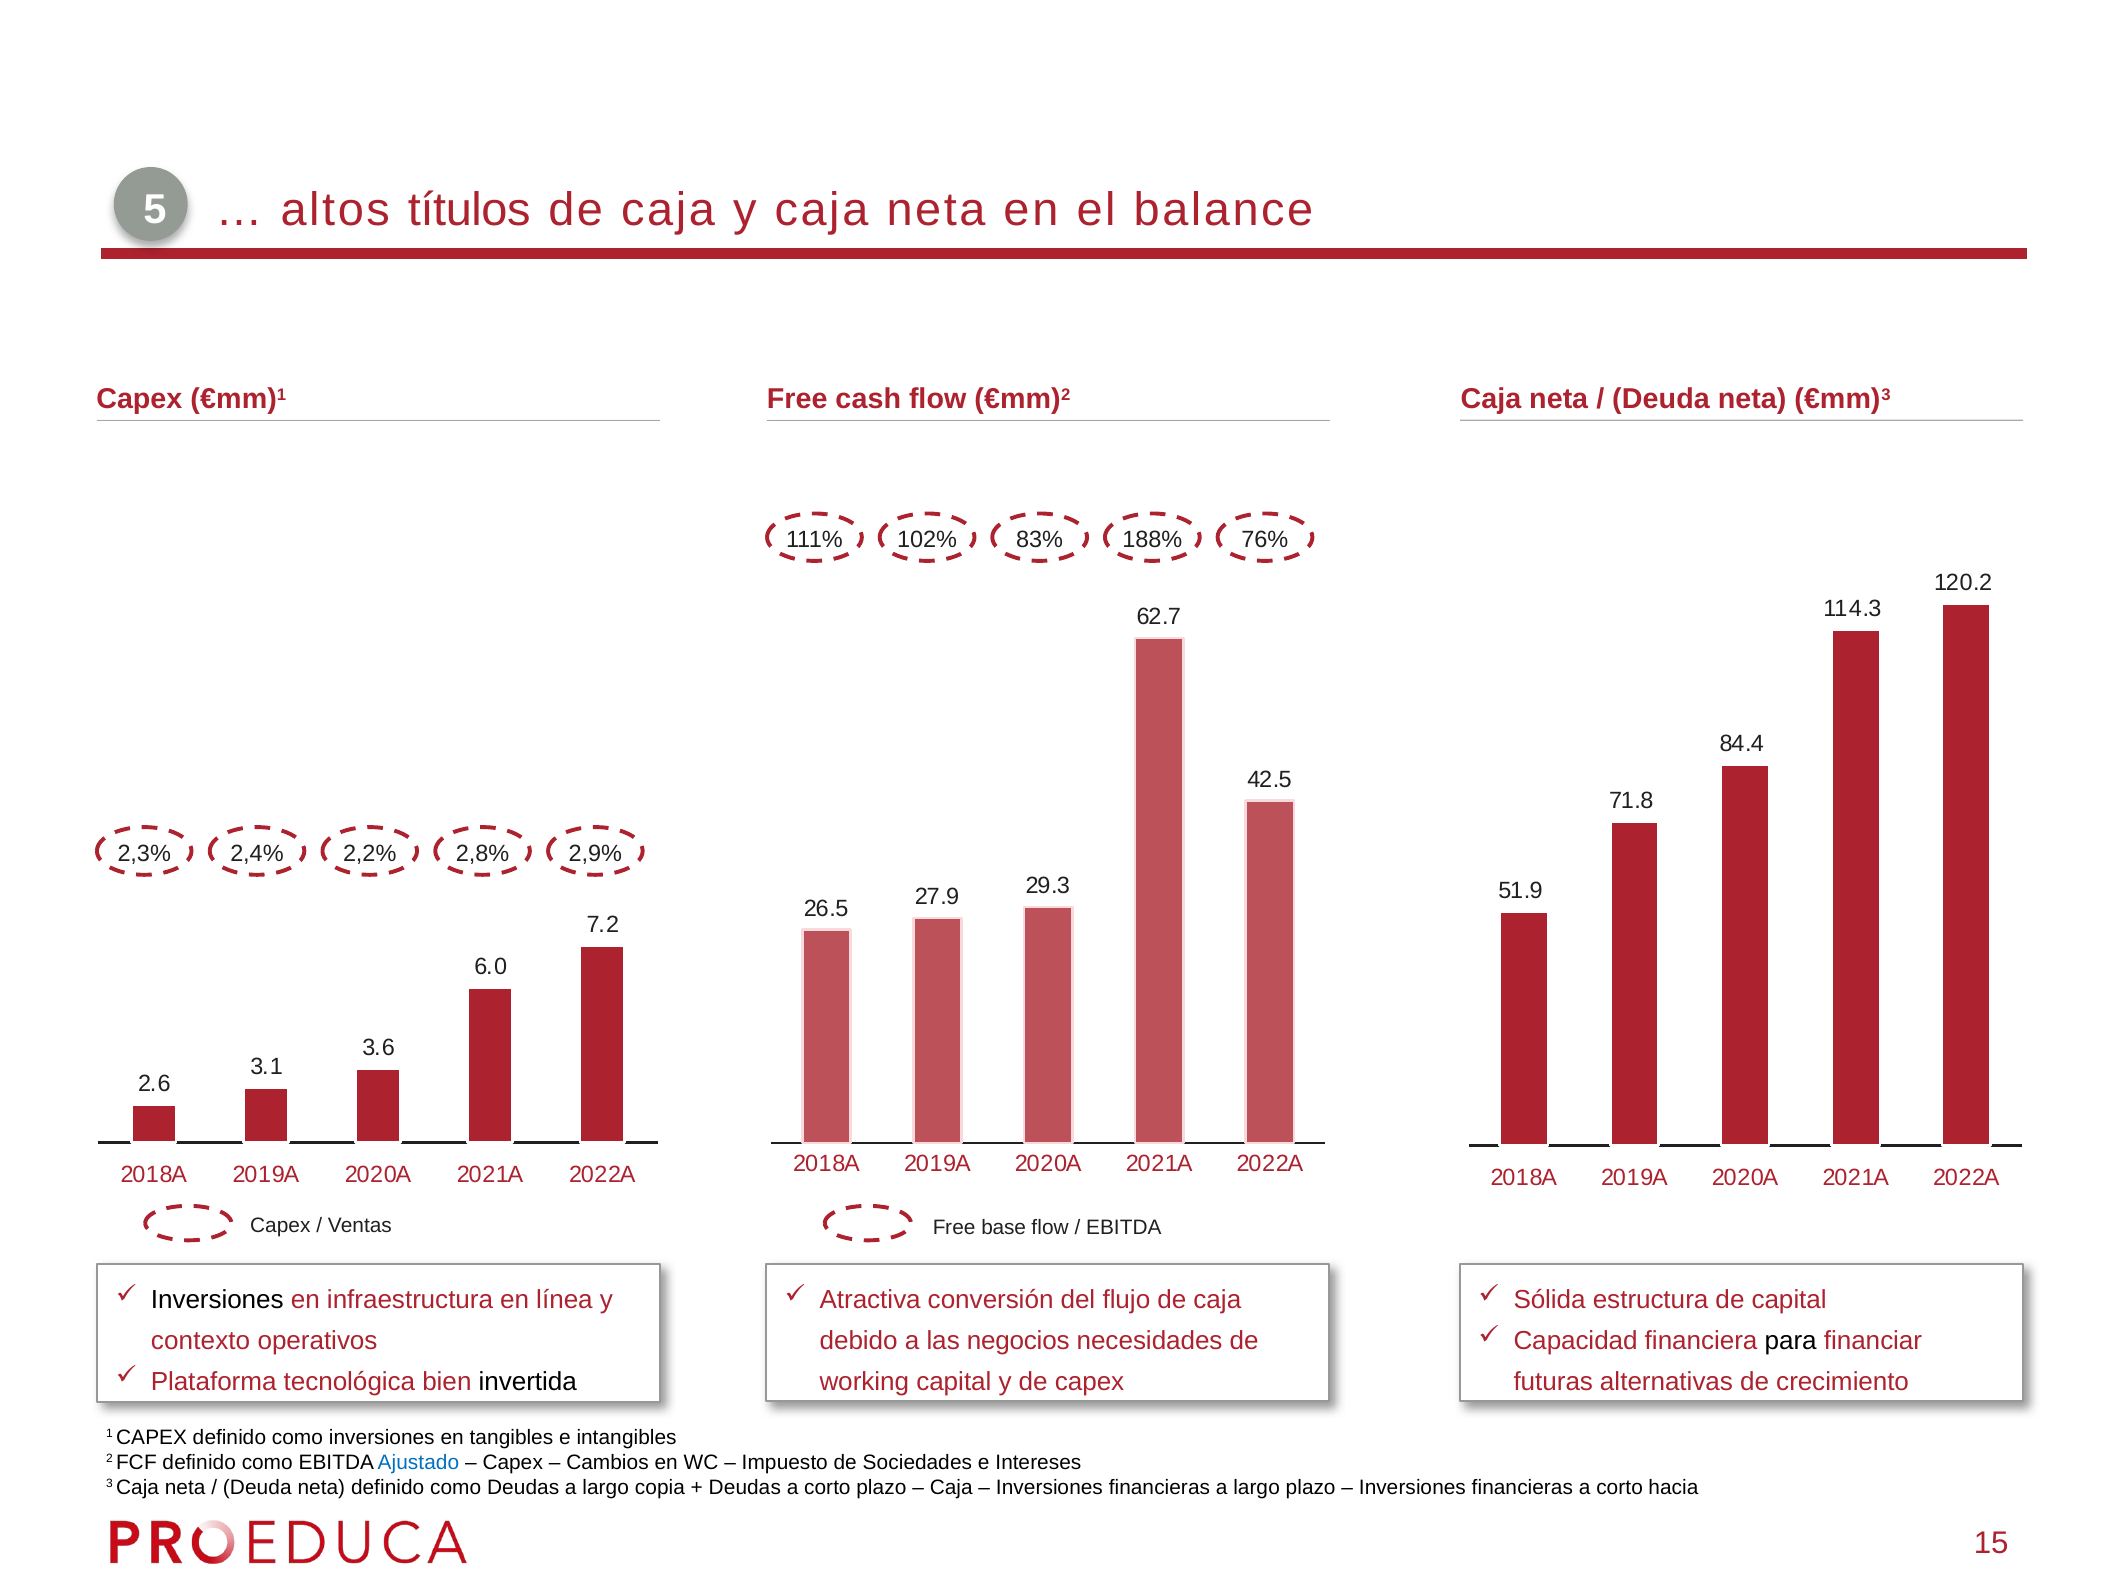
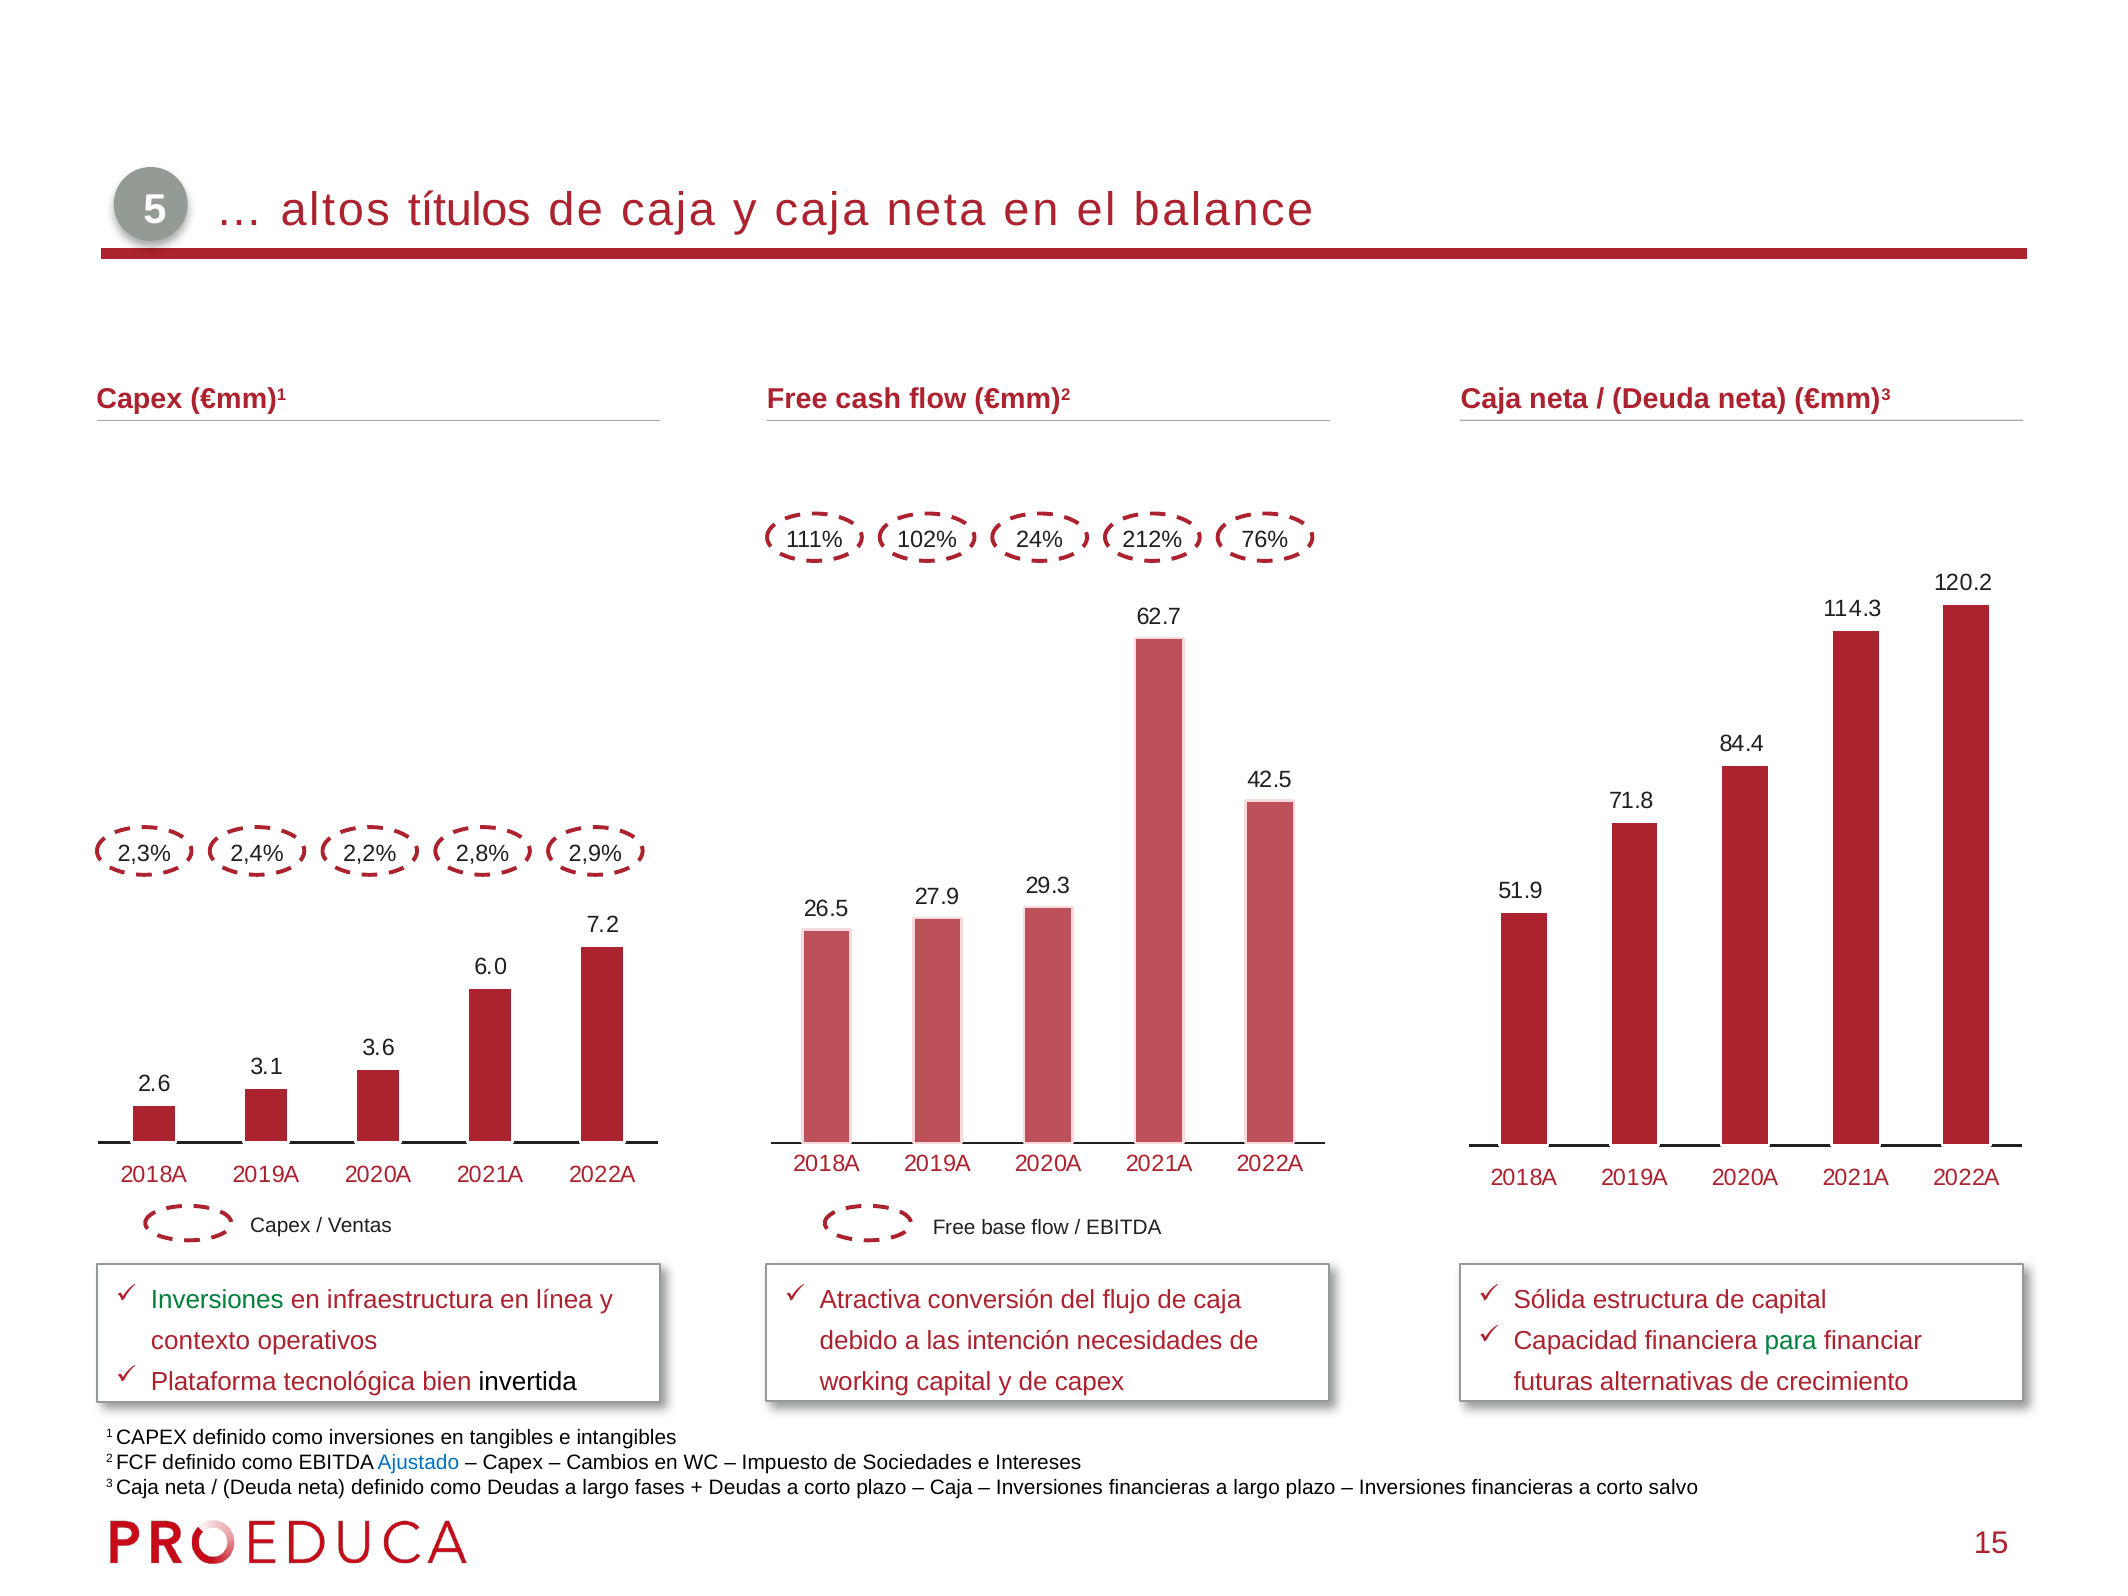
83%: 83% -> 24% (1040, 540)
188%: 188% -> 212% (1152, 540)
Inversiones colour: black -> green (217, 1300)
para colour: black -> green (1791, 1341)
negocios: negocios -> intención (1018, 1341)
copia: copia -> fases (660, 1487)
hacia: hacia -> salvo (1673, 1487)
